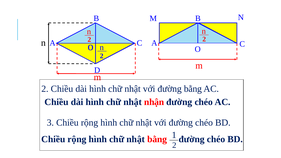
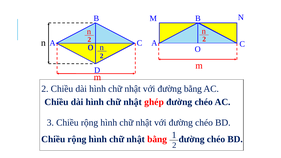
nhận: nhận -> ghép (154, 102)
